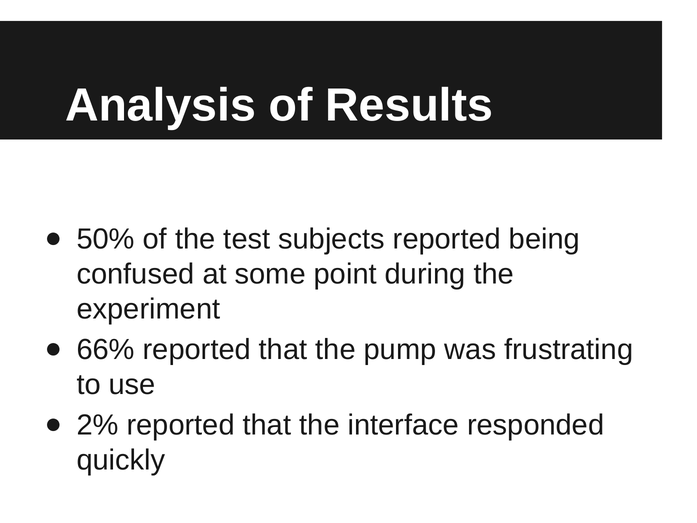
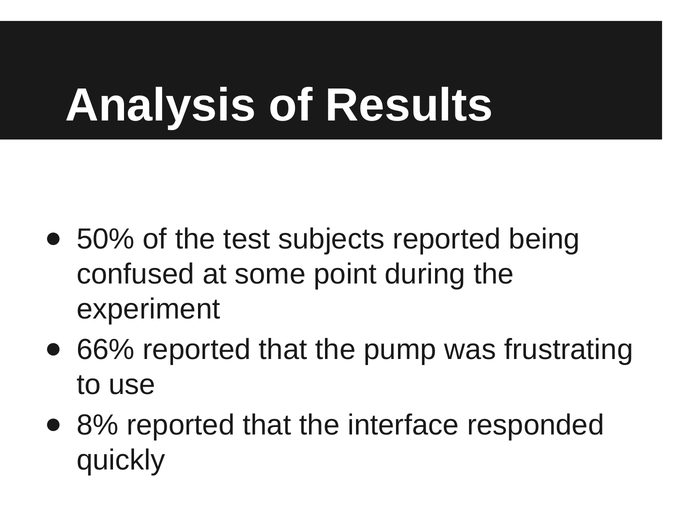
2%: 2% -> 8% (98, 425)
